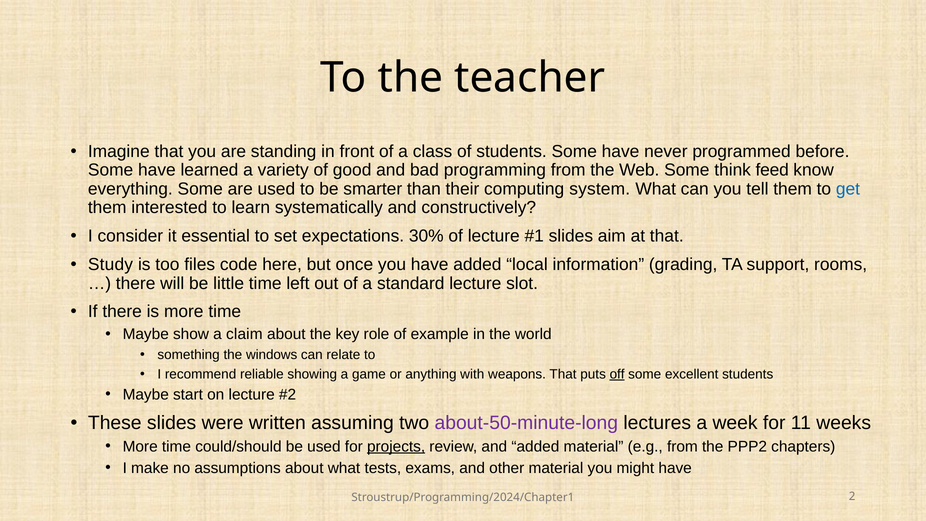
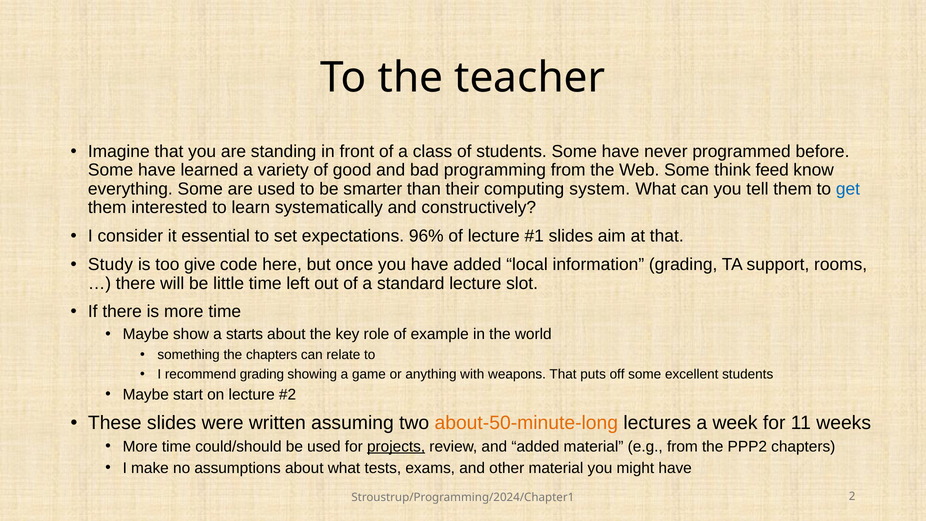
30%: 30% -> 96% (426, 236)
files: files -> give (200, 264)
claim: claim -> starts (245, 334)
the windows: windows -> chapters (272, 355)
recommend reliable: reliable -> grading (262, 374)
off underline: present -> none (617, 374)
about-50-minute-long colour: purple -> orange (526, 423)
